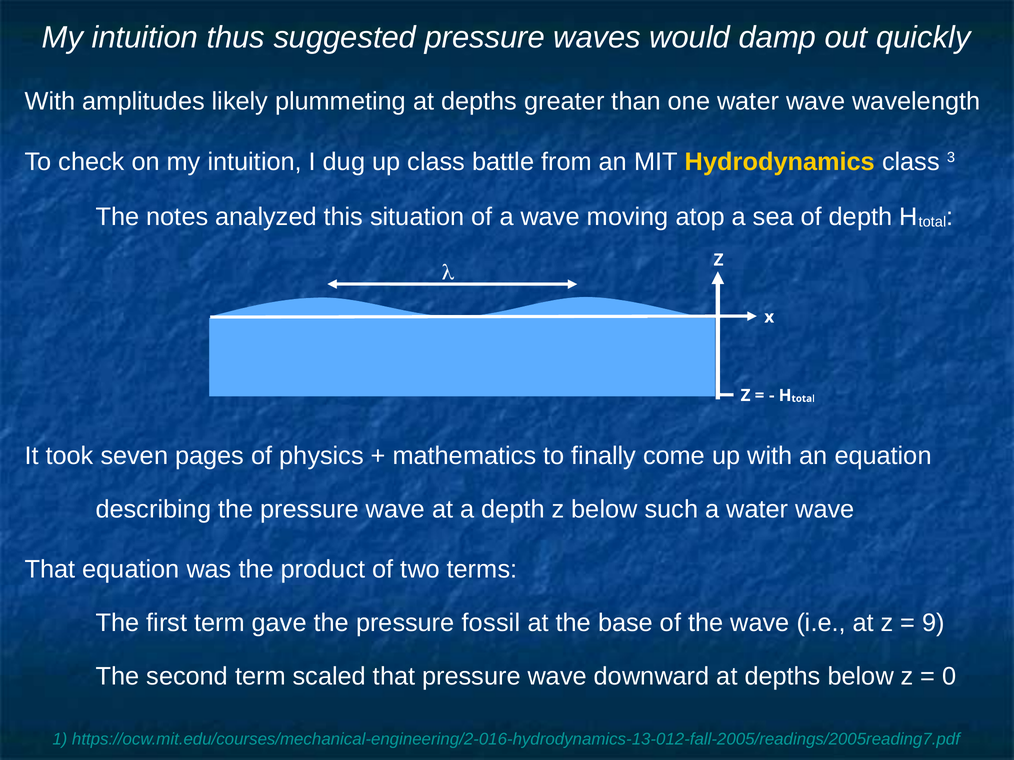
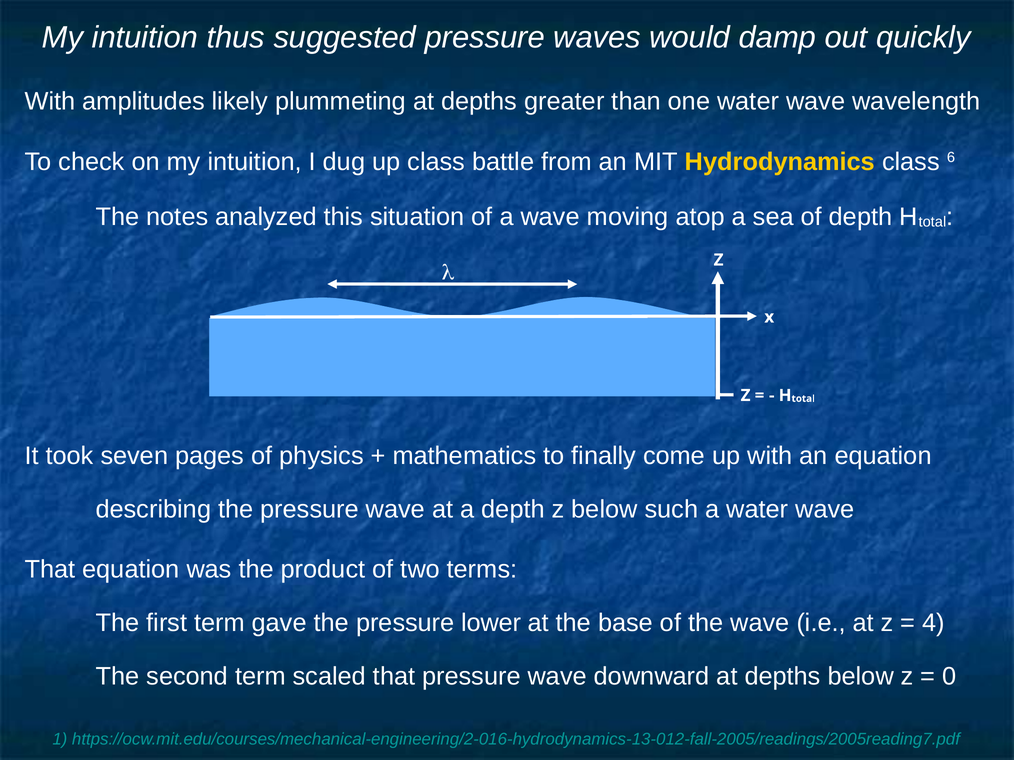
3: 3 -> 6 (951, 158)
fossil: fossil -> lower (491, 623)
9: 9 -> 4 (934, 623)
